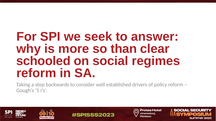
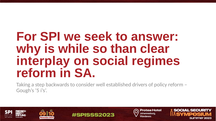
more: more -> while (74, 49)
schooled: schooled -> interplay (43, 61)
